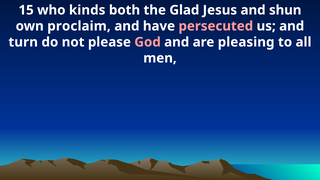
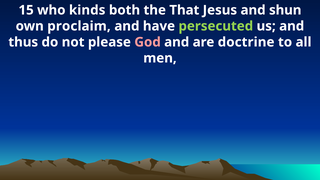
Glad: Glad -> That (184, 10)
persecuted colour: pink -> light green (216, 26)
turn: turn -> thus (23, 42)
pleasing: pleasing -> doctrine (246, 42)
